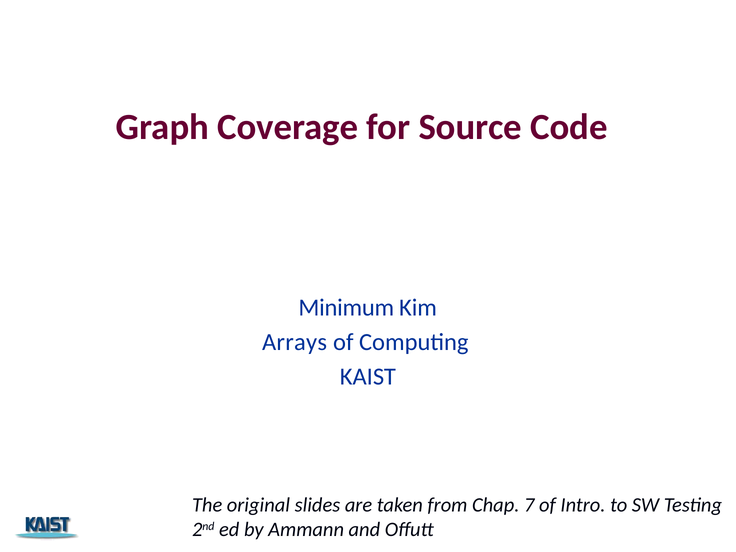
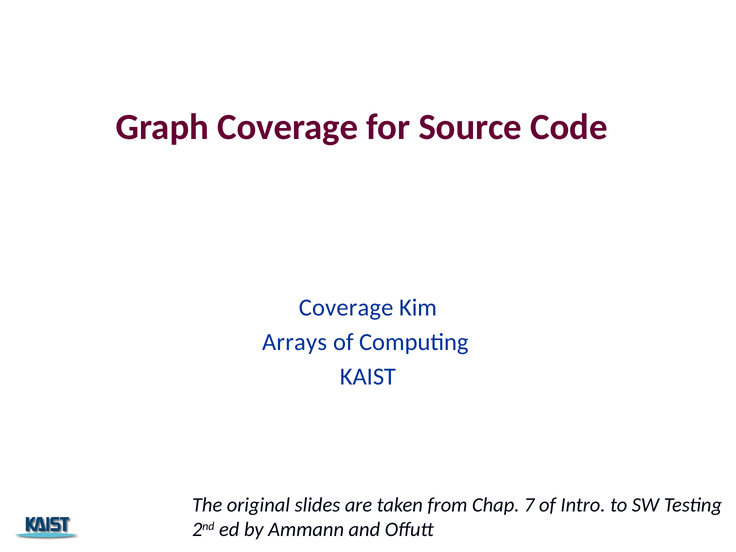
Minimum: Minimum -> Coverage (346, 308)
